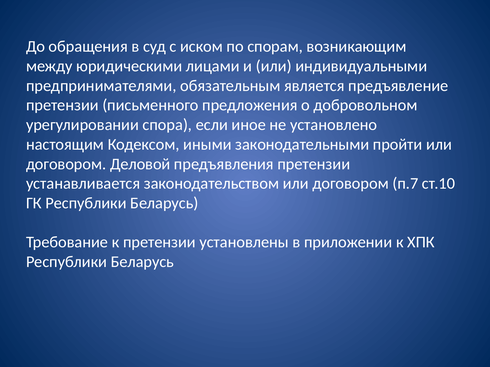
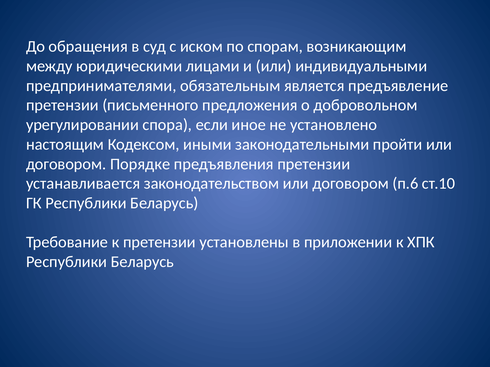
Деловой: Деловой -> Порядке (140, 164)
п.7: п.7 -> п.6 (405, 184)
